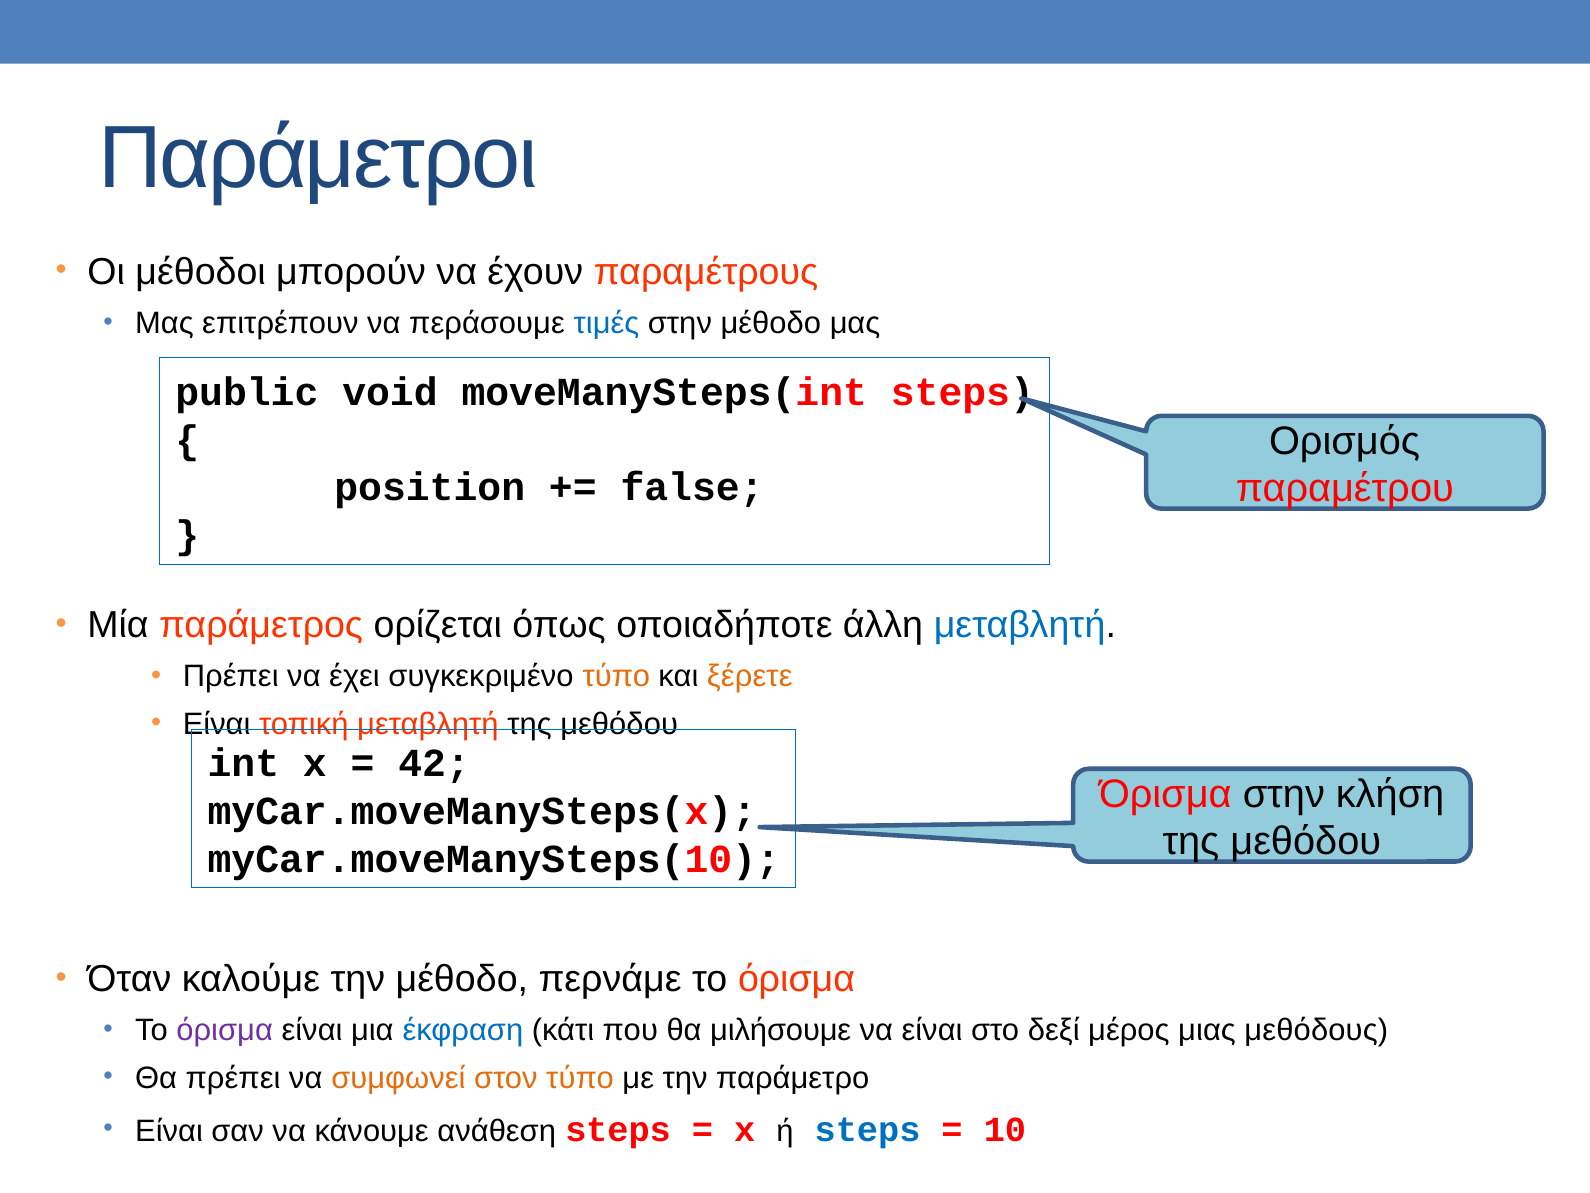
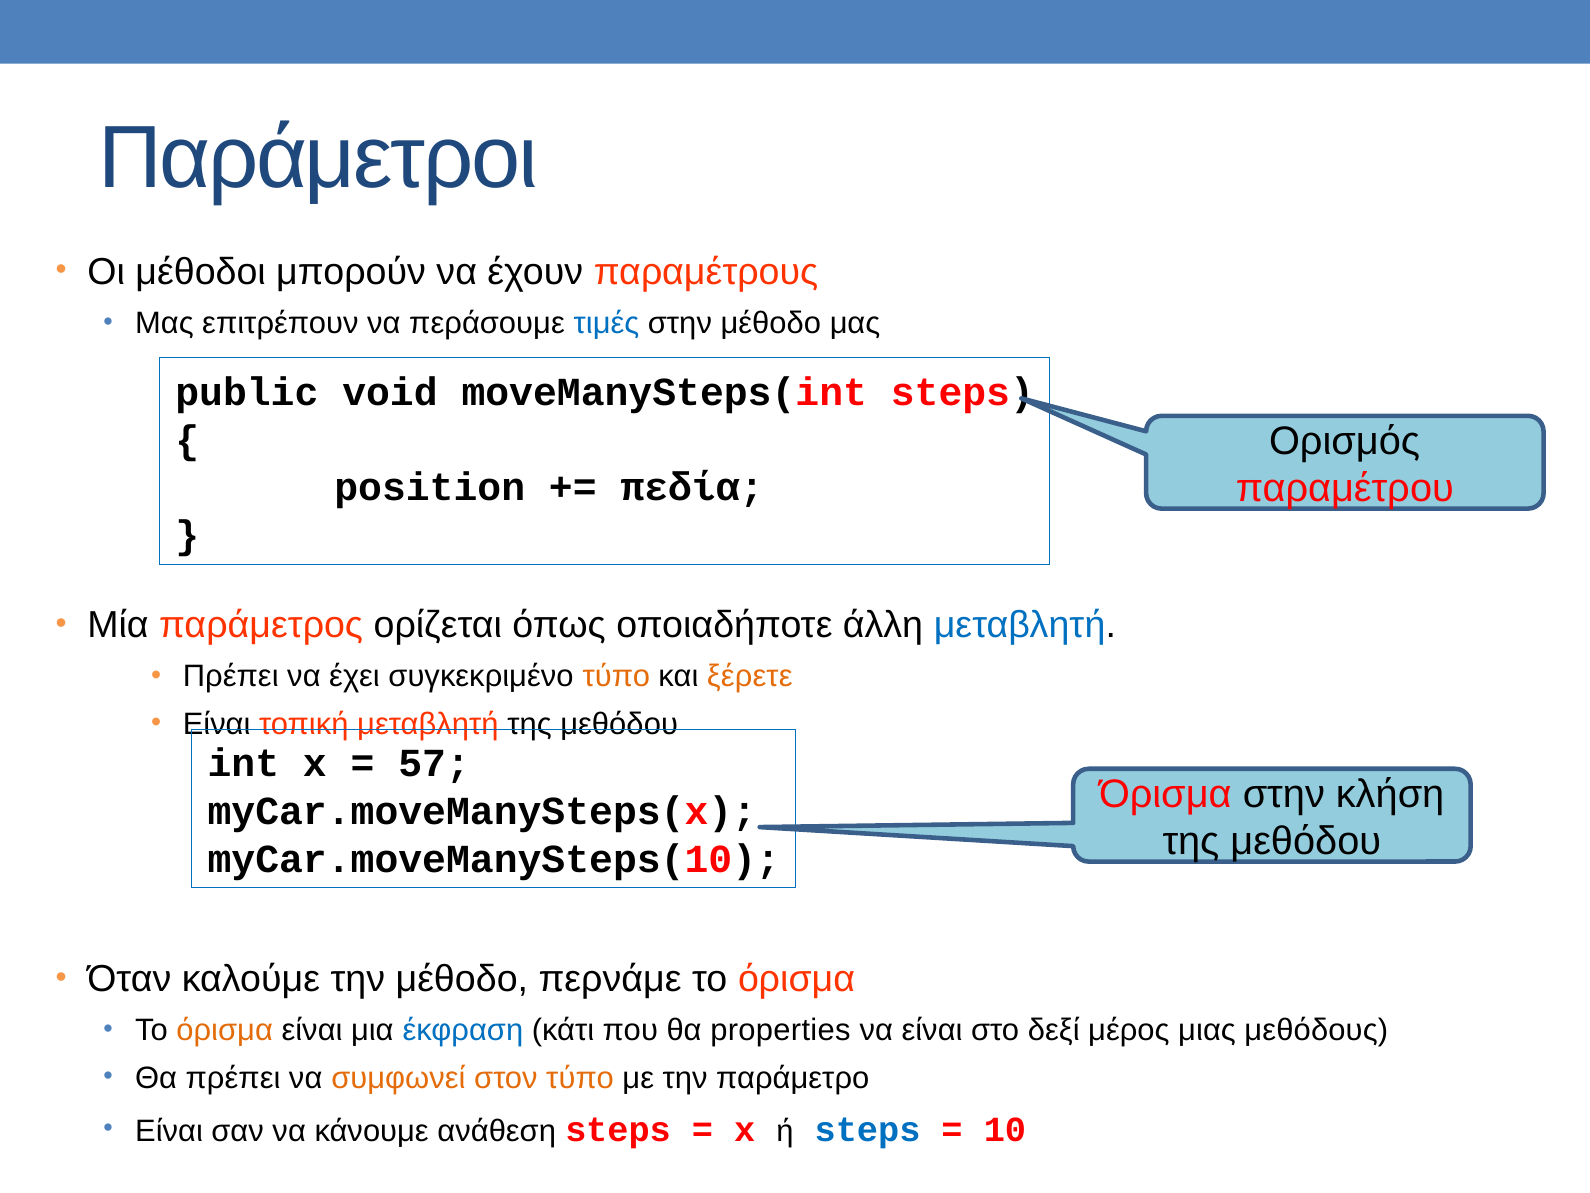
false: false -> πεδία (692, 488)
42: 42 -> 57 (434, 763)
όρισμα colour: purple -> orange (225, 1030)
μιλήσουμε: μιλήσουμε -> properties (780, 1030)
